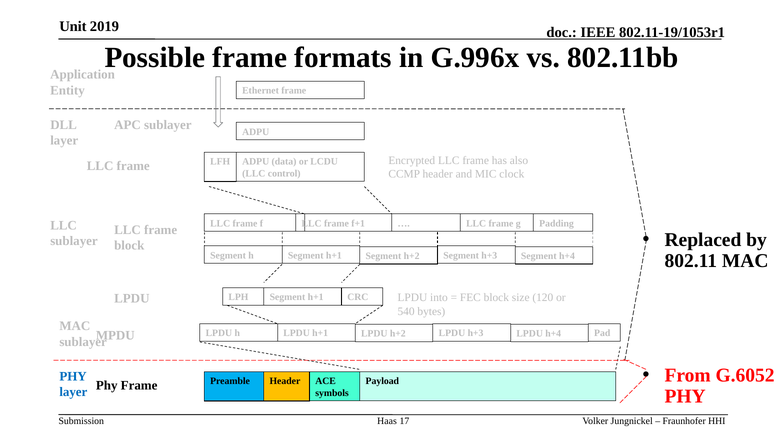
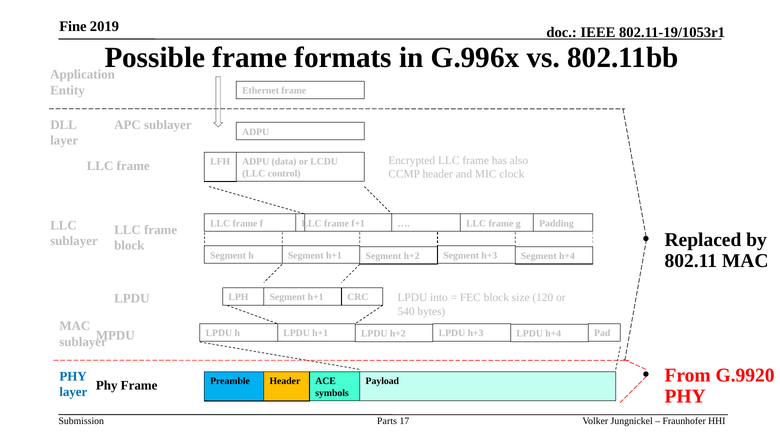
Unit: Unit -> Fine (73, 26)
G.6052: G.6052 -> G.9920 (745, 375)
Haas: Haas -> Parts (387, 421)
